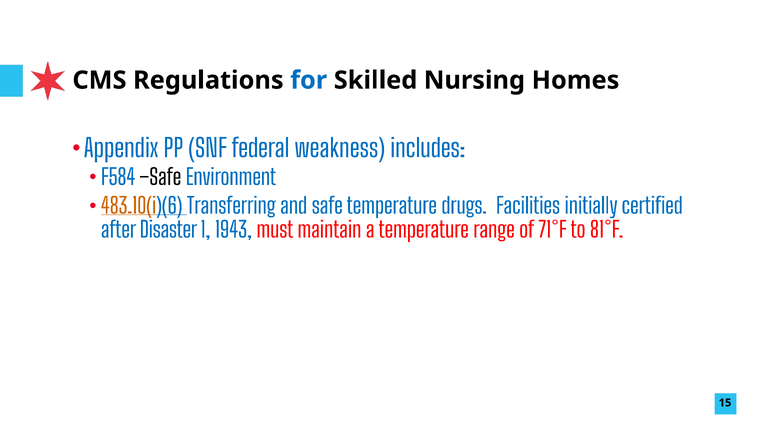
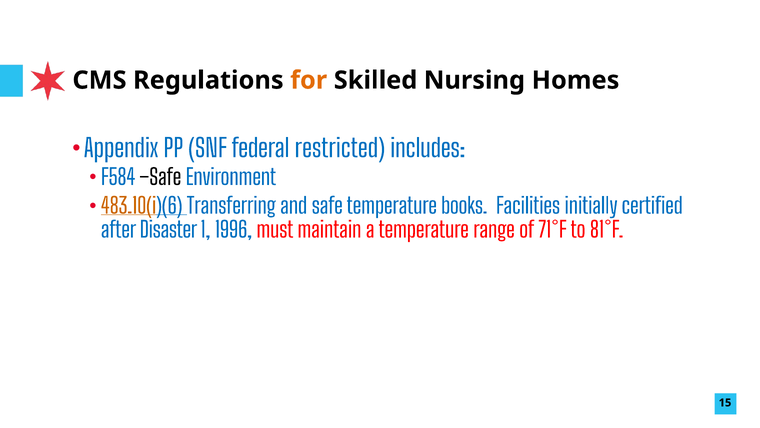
for colour: blue -> orange (309, 80)
weakness: weakness -> restricted (340, 149)
drugs: drugs -> books (464, 206)
1943: 1943 -> 1996 (233, 230)
